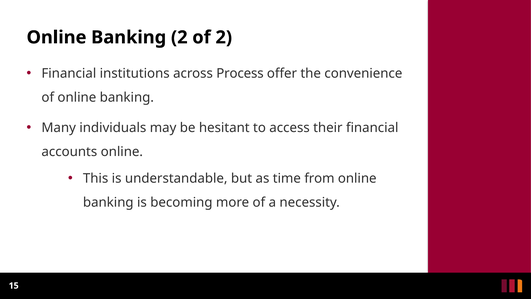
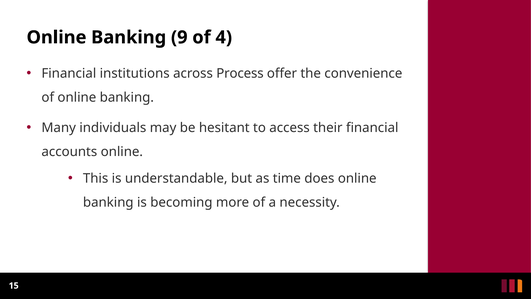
Banking 2: 2 -> 9 (179, 37)
of 2: 2 -> 4 (224, 37)
from: from -> does (319, 178)
